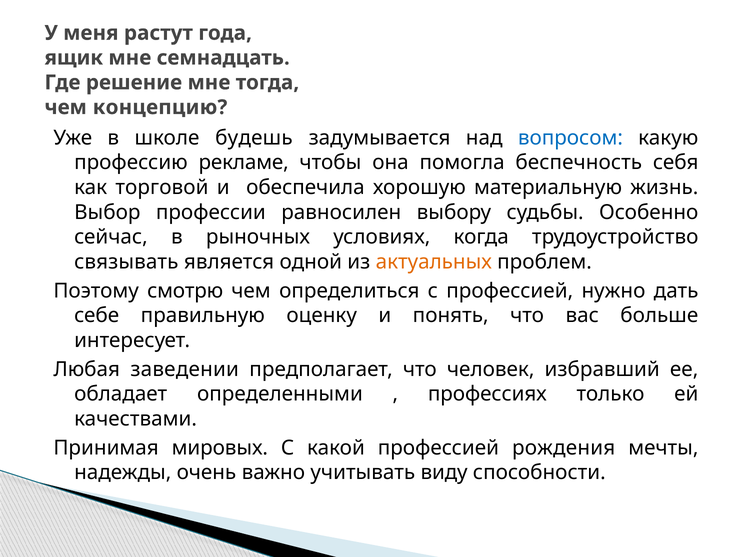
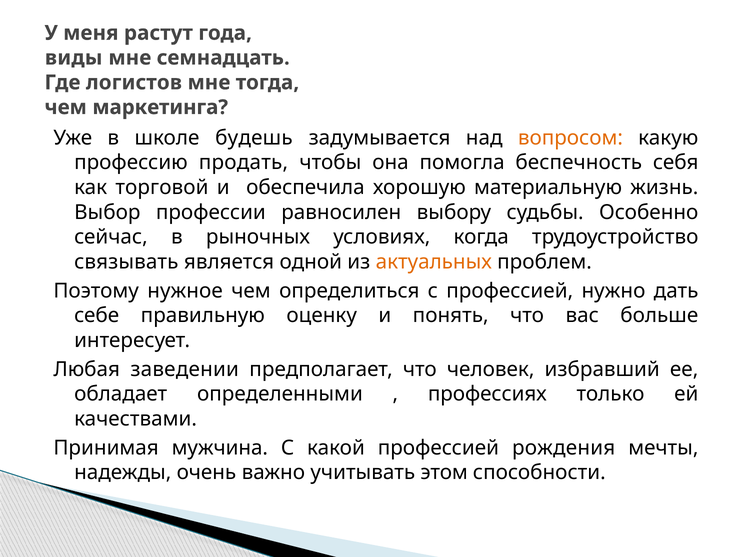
ящик: ящик -> виды (74, 58)
решение: решение -> логистов (134, 83)
концепцию: концепцию -> маркетинга (160, 107)
вопросом colour: blue -> orange (570, 138)
рекламе: рекламе -> продать (243, 163)
смотрю: смотрю -> нужное (185, 291)
мировых: мировых -> мужчина (220, 448)
виду: виду -> этом (444, 473)
